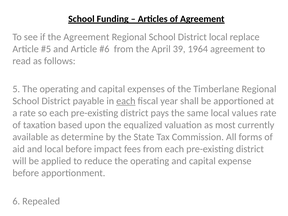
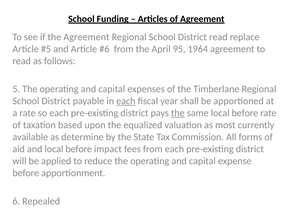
District local: local -> read (218, 37)
39: 39 -> 95 (179, 49)
the underline: none -> present (178, 113)
same local values: values -> before (245, 113)
